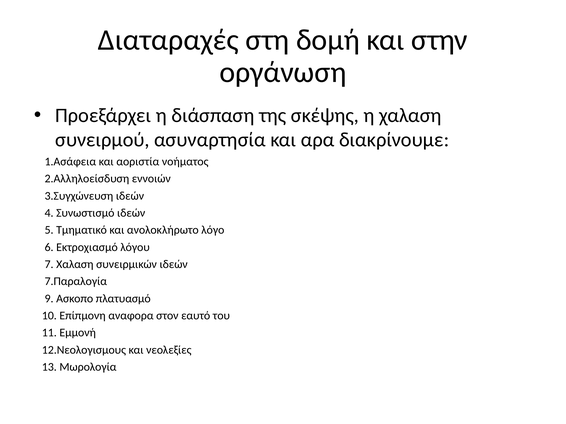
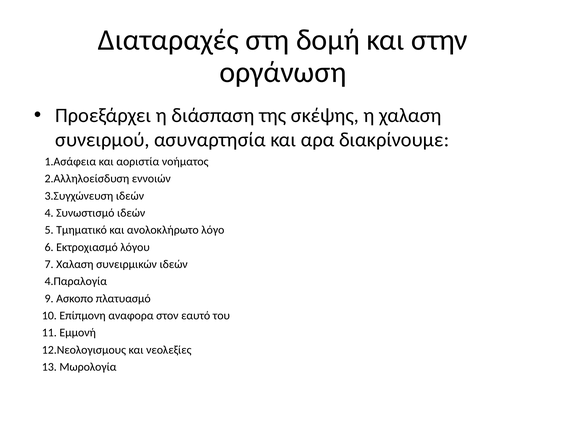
7.Παραλογία: 7.Παραλογία -> 4.Παραλογία (76, 282)
